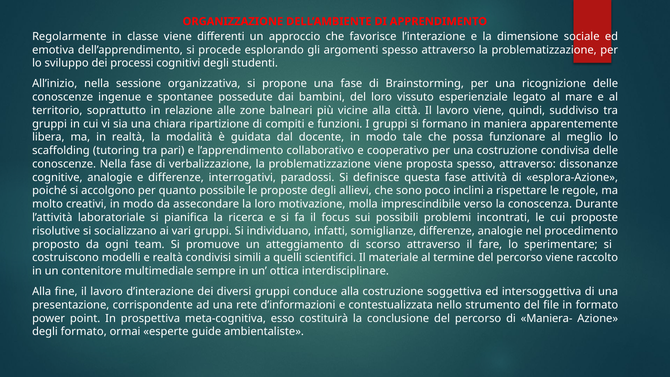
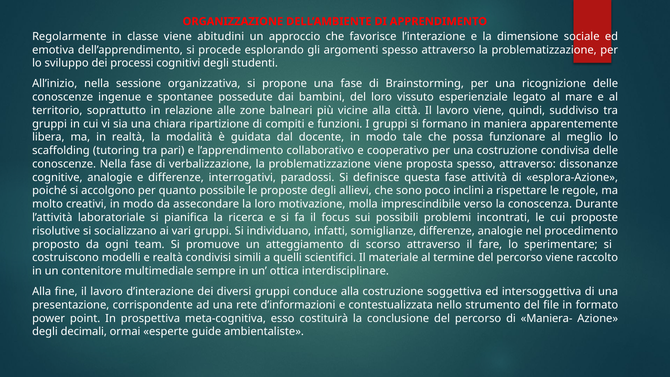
differenti: differenti -> abitudini (221, 36)
degli formato: formato -> decimali (84, 332)
